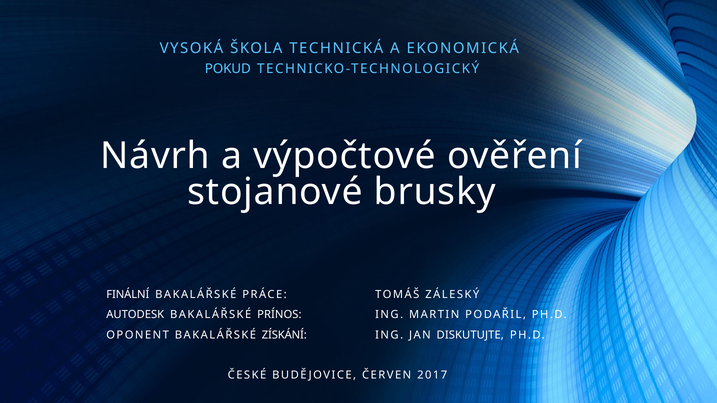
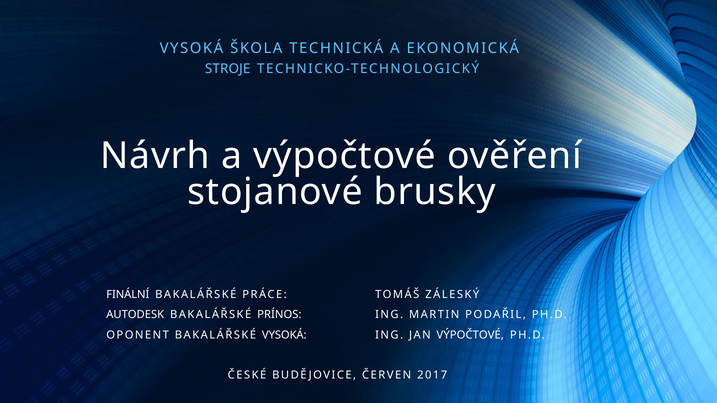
POKUD: POKUD -> STROJE (228, 69)
BAKALÁŘSKÉ ZÍSKÁNÍ: ZÍSKÁNÍ -> VYSOKÁ (284, 335)
JAN DISKUTUJTE: DISKUTUJTE -> VÝPOČTOVÉ (470, 335)
